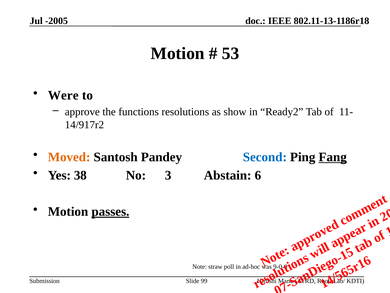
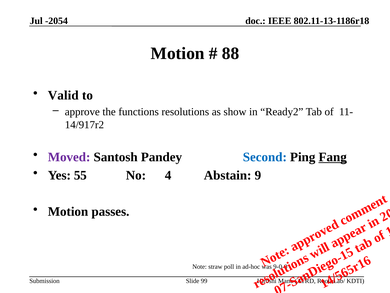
-2005: -2005 -> -2054 (56, 21)
53: 53 -> 88 (231, 53)
Were: Were -> Valid (63, 95)
Moved colour: orange -> purple (69, 157)
38: 38 -> 55 (80, 175)
No 3: 3 -> 4 (168, 175)
Abstain 6: 6 -> 9 (258, 175)
passes underline: present -> none (110, 211)
